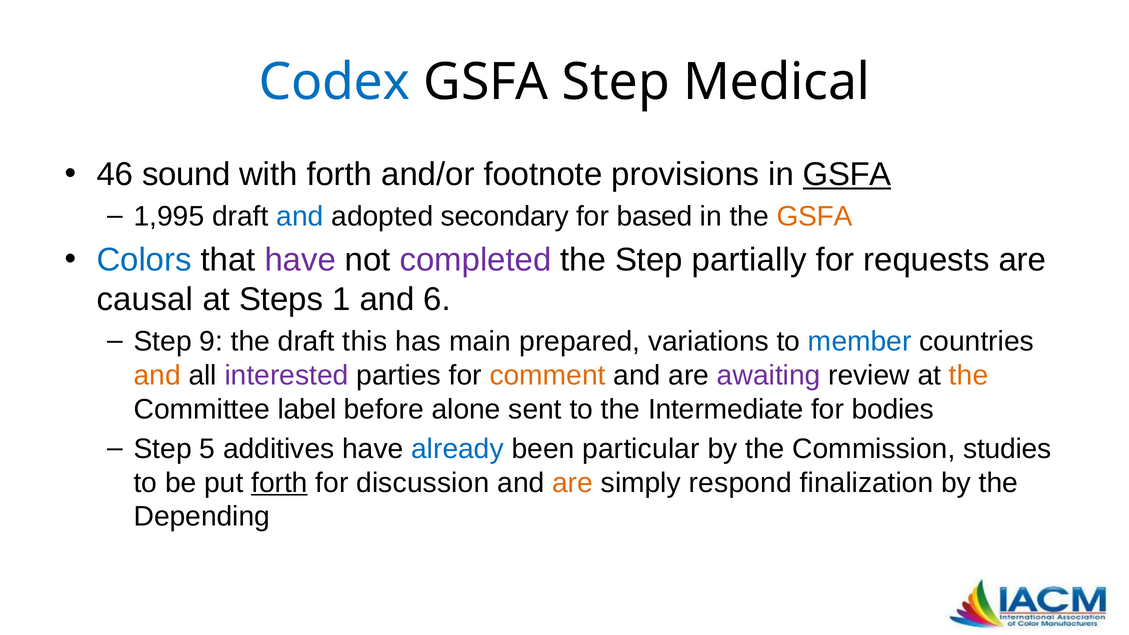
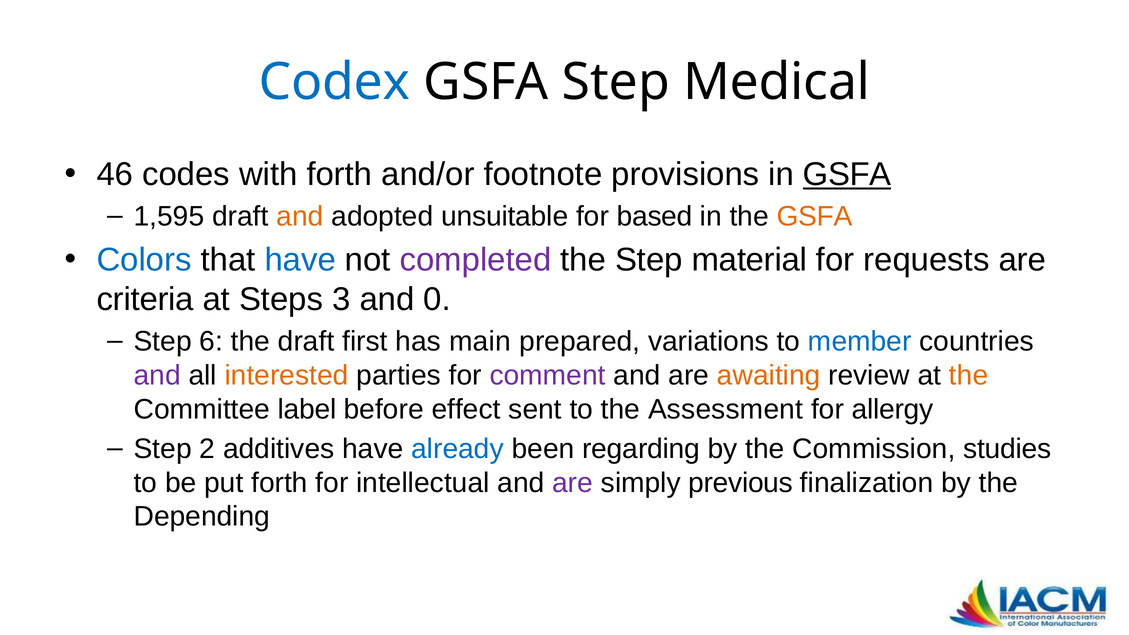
sound: sound -> codes (186, 174)
1,995: 1,995 -> 1,595 (169, 217)
and colour: blue -> orange (300, 217)
secondary: secondary -> unsuitable (505, 217)
have colour: purple -> blue (300, 260)
partially: partially -> material (749, 260)
causal: causal -> criteria (145, 300)
1: 1 -> 3 (341, 300)
6: 6 -> 0 (437, 300)
9: 9 -> 6 (211, 342)
this: this -> first (365, 342)
and colour: orange -> purple (157, 376)
interested colour: purple -> orange (287, 376)
comment colour: orange -> purple (548, 376)
awaiting colour: purple -> orange (769, 376)
alone: alone -> effect (466, 409)
Intermediate: Intermediate -> Assessment (726, 409)
bodies: bodies -> allergy (893, 409)
5: 5 -> 2 (207, 449)
particular: particular -> regarding (641, 449)
forth underline: present -> none (279, 483)
discussion: discussion -> intellectual (423, 483)
are colour: orange -> purple (573, 483)
respond: respond -> previous (741, 483)
